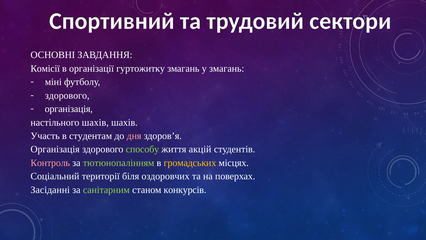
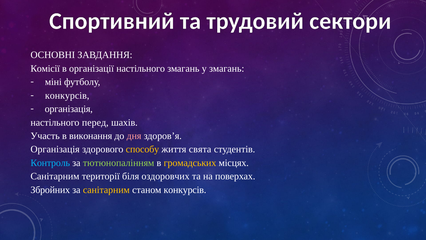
організації гуртожитку: гуртожитку -> настільного (141, 68)
здорового: здорового -> конкурсів (67, 95)
настільного шахів: шахів -> перед (95, 122)
студентам: студентам -> виконання (91, 136)
способу colour: light green -> yellow (142, 149)
акцій: акцій -> свята (200, 149)
Контроль colour: pink -> light blue (50, 163)
Соціальний: Соціальний -> Санітарним (55, 176)
Засіданні: Засіданні -> Збройних (50, 190)
санітарним colour: light green -> yellow (106, 190)
